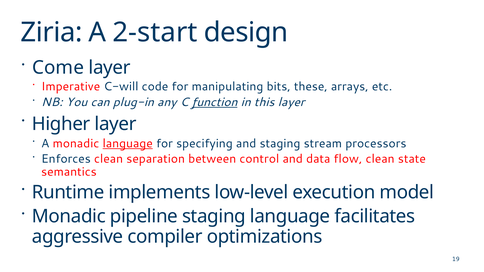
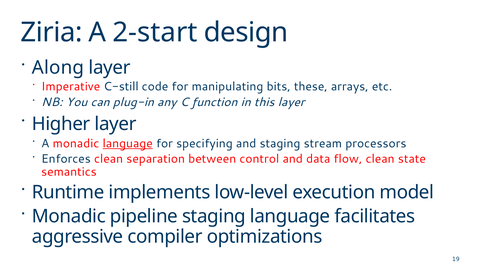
Come: Come -> Along (58, 68)
C-will: C-will -> C-still (121, 87)
function underline: present -> none (215, 102)
